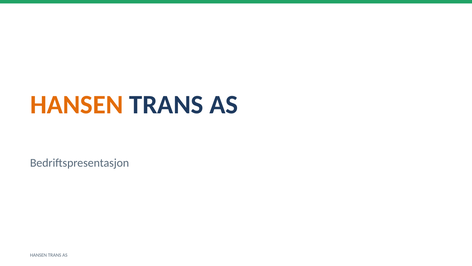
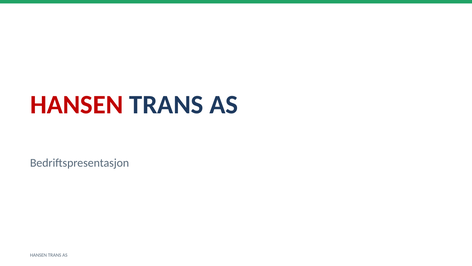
HANSEN colour: orange -> red (77, 105)
